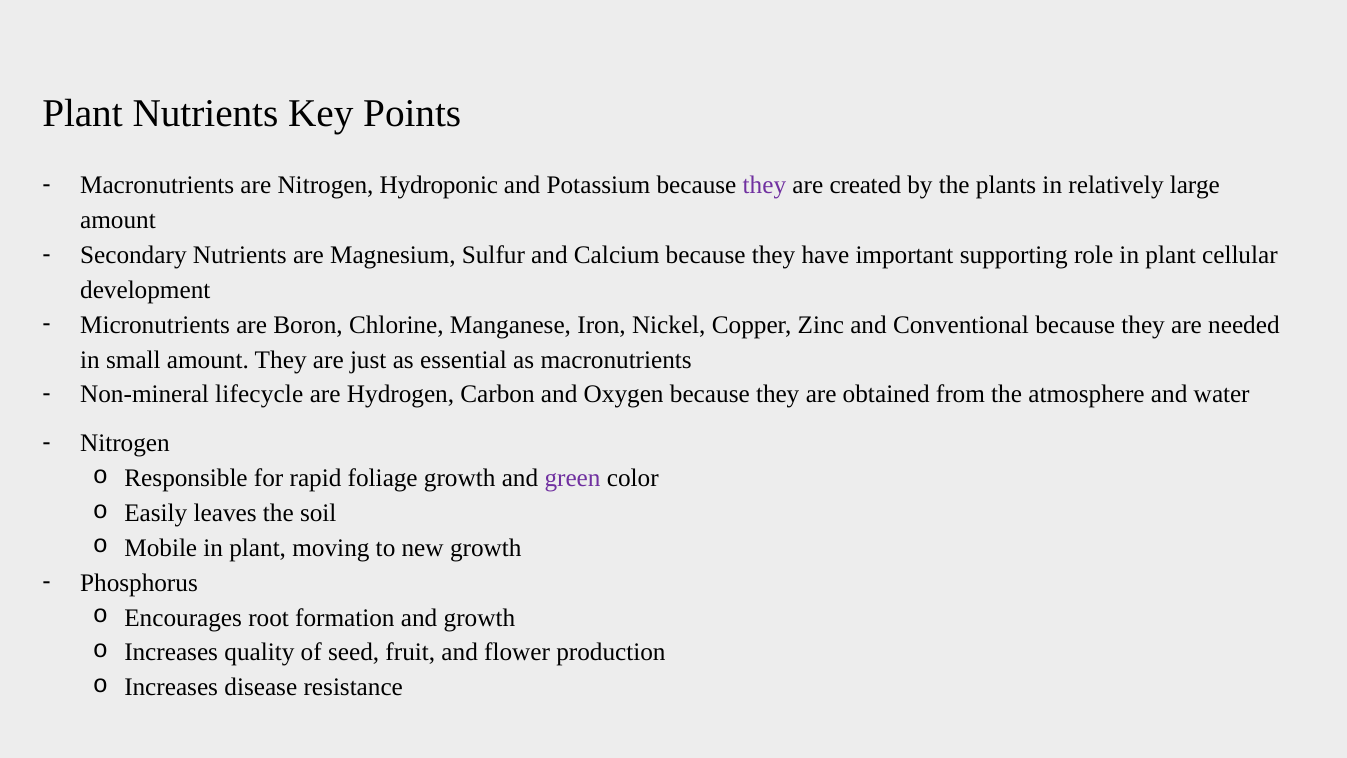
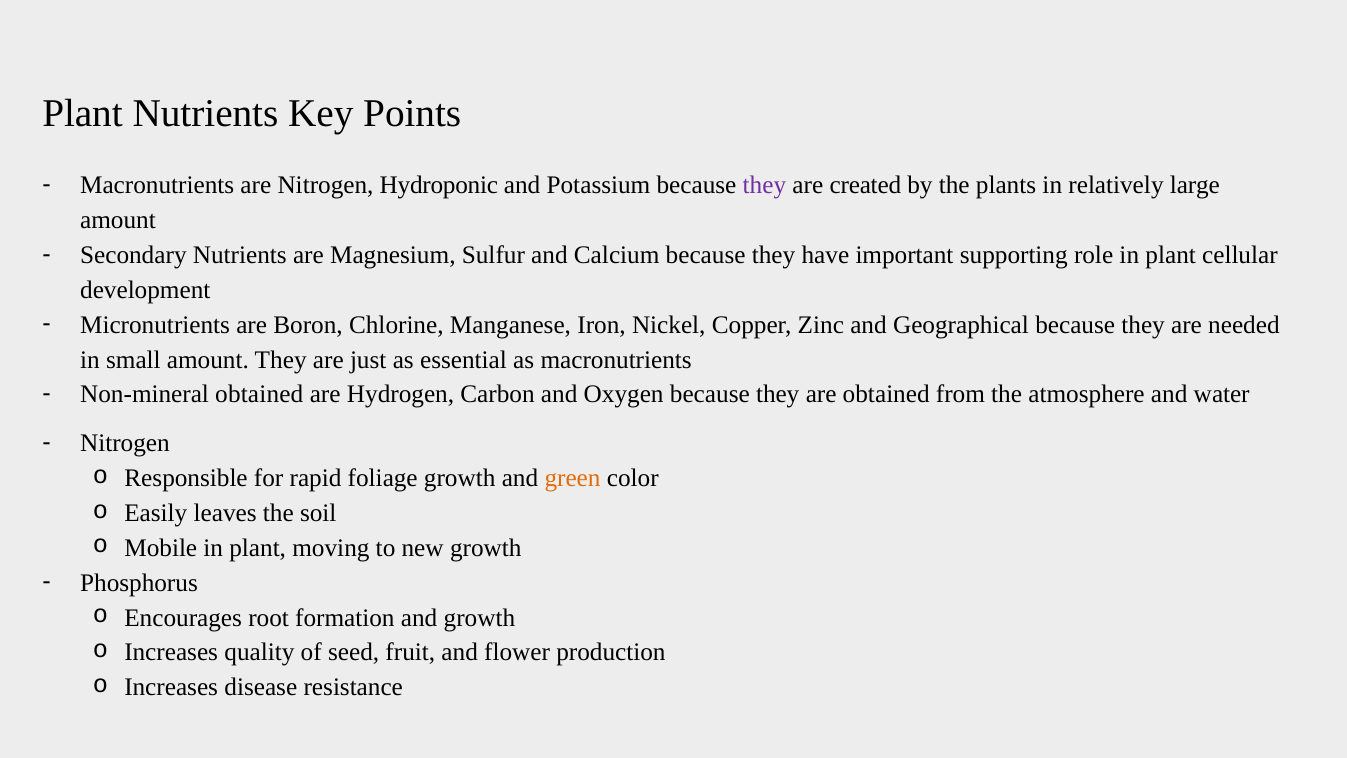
Conventional: Conventional -> Geographical (961, 325)
Non-mineral lifecycle: lifecycle -> obtained (259, 394)
green colour: purple -> orange (573, 478)
